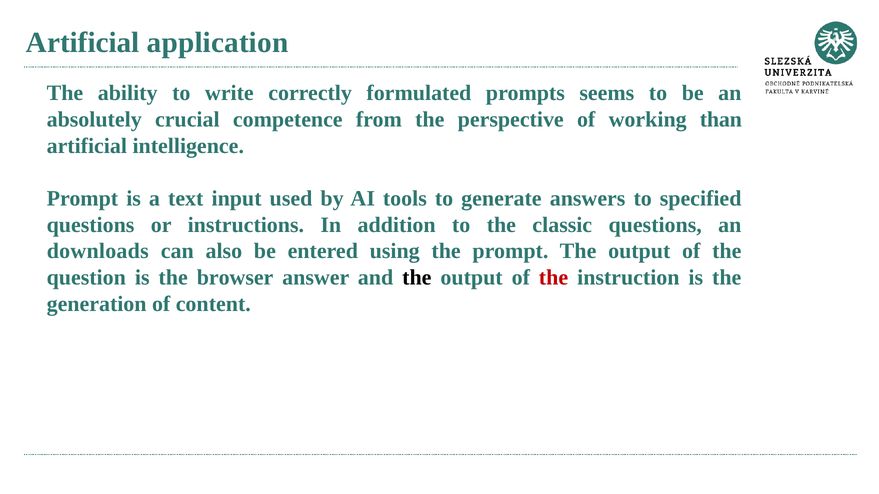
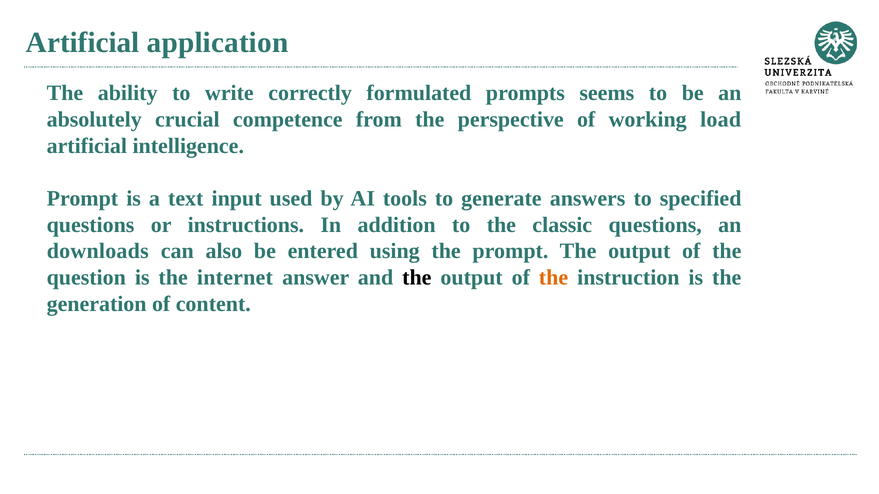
than: than -> load (721, 120)
browser: browser -> internet (235, 278)
the colour: red -> orange (554, 278)
